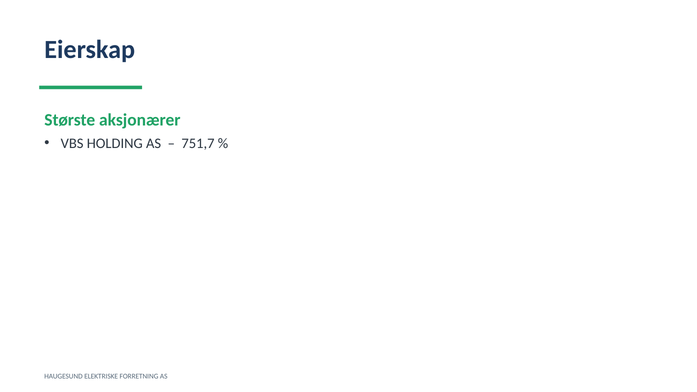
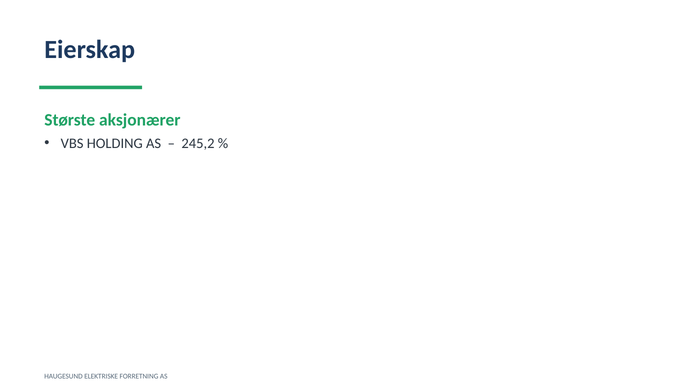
751,7: 751,7 -> 245,2 (198, 143)
